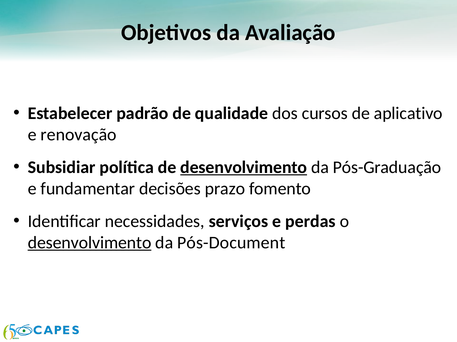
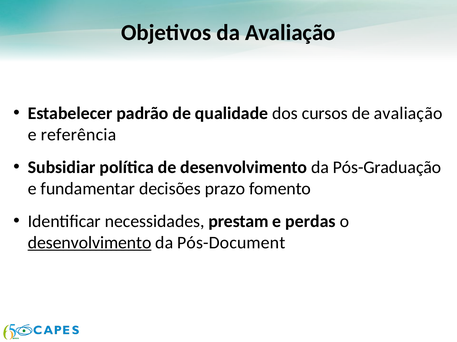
de aplicativo: aplicativo -> avaliação (408, 114)
renovação: renovação -> referência (79, 135)
desenvolvimento underline: present -> none (244, 168)
serviços: serviços -> prestam (239, 222)
